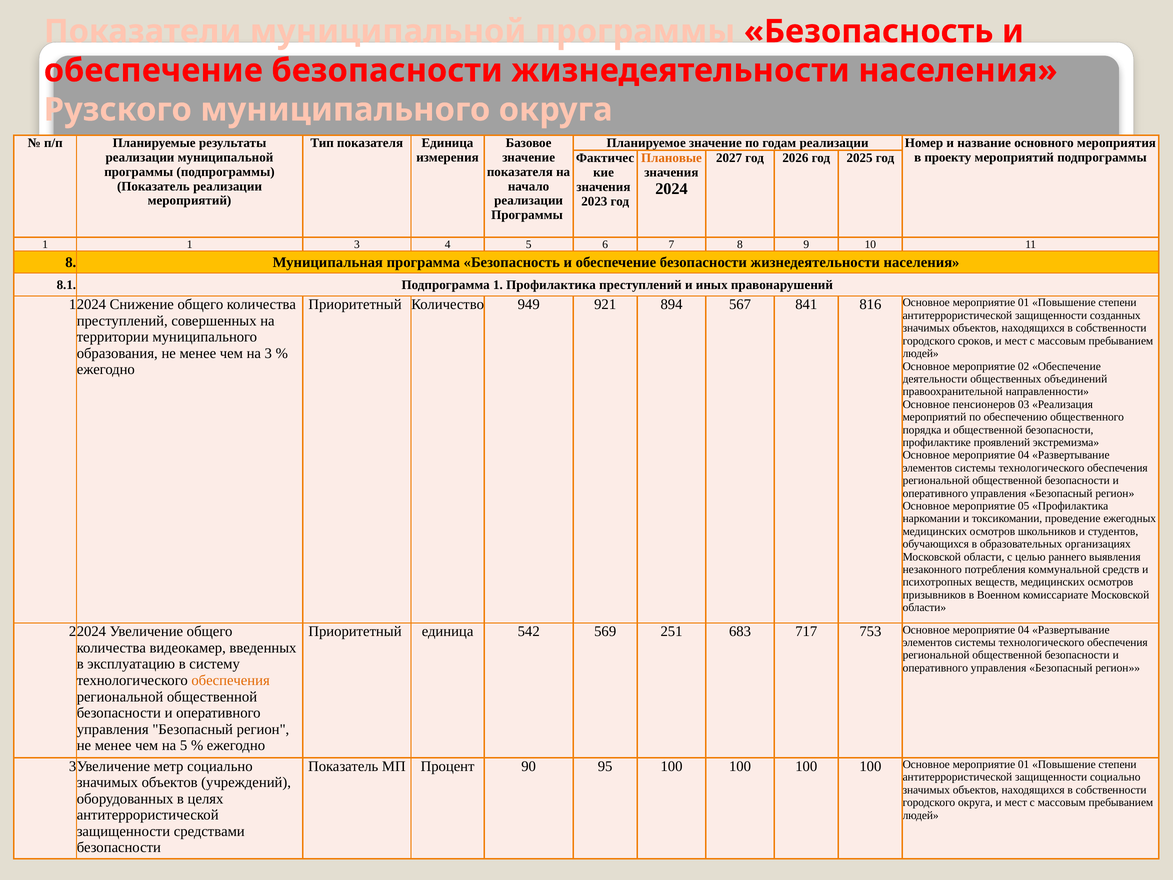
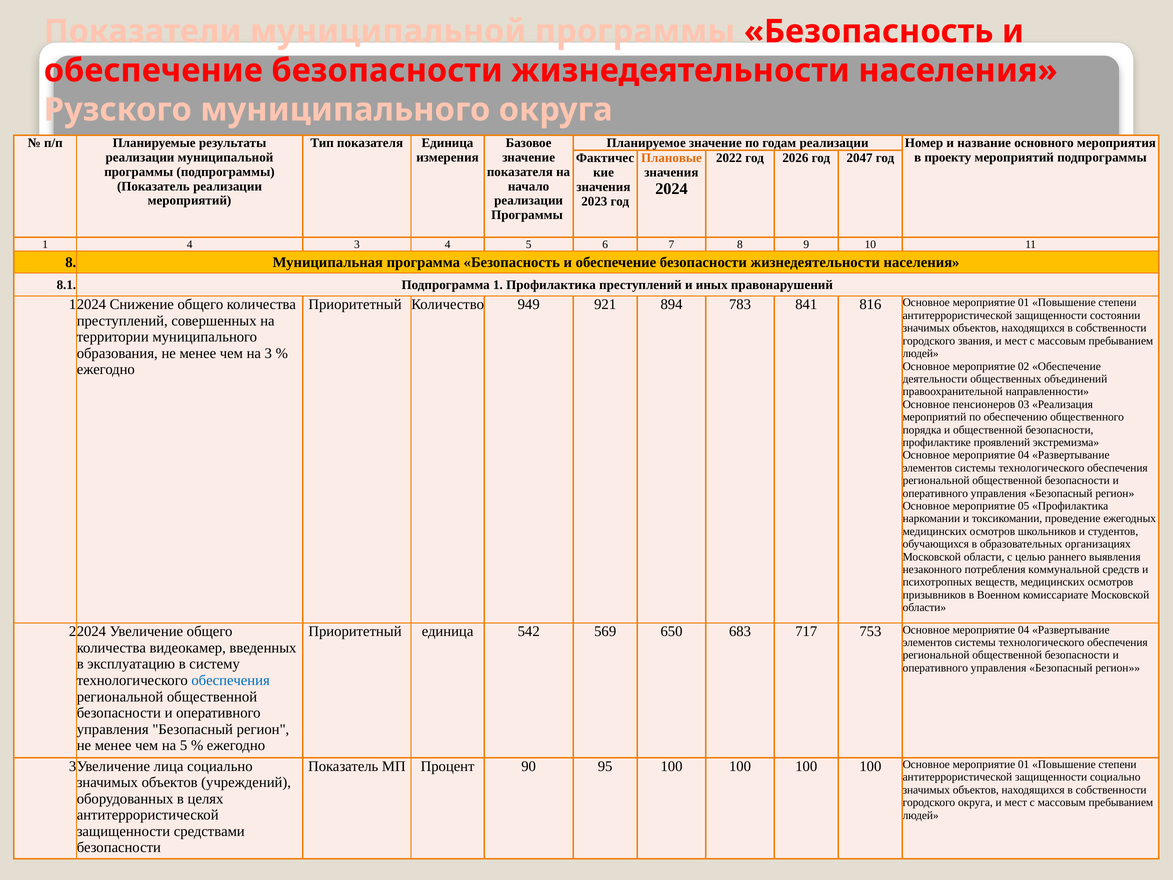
2027: 2027 -> 2022 (729, 158)
2025: 2025 -> 2047 (860, 158)
1 1: 1 -> 4 (190, 244)
567: 567 -> 783 (740, 305)
созданных: созданных -> состоянии (1115, 315)
сроков: сроков -> звания (975, 341)
251: 251 -> 650 (672, 631)
обеспечения colour: orange -> blue (231, 680)
метр: метр -> лица (169, 766)
